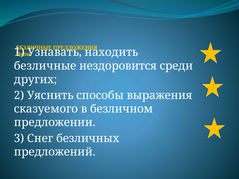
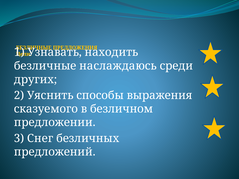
нездоровится: нездоровится -> наслаждаюсь (118, 66)
